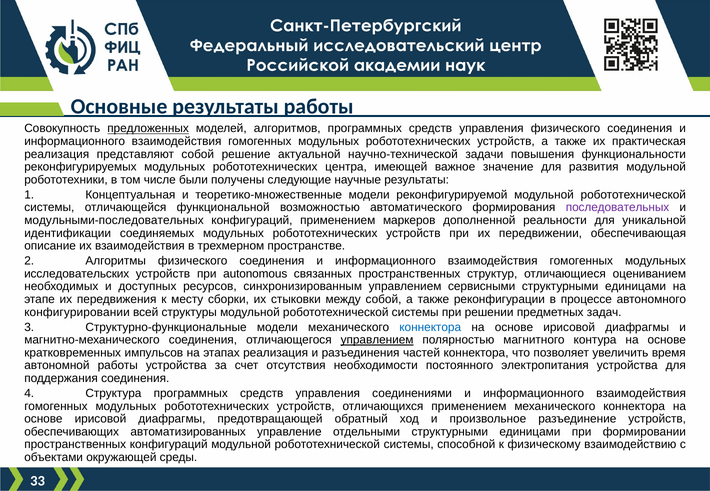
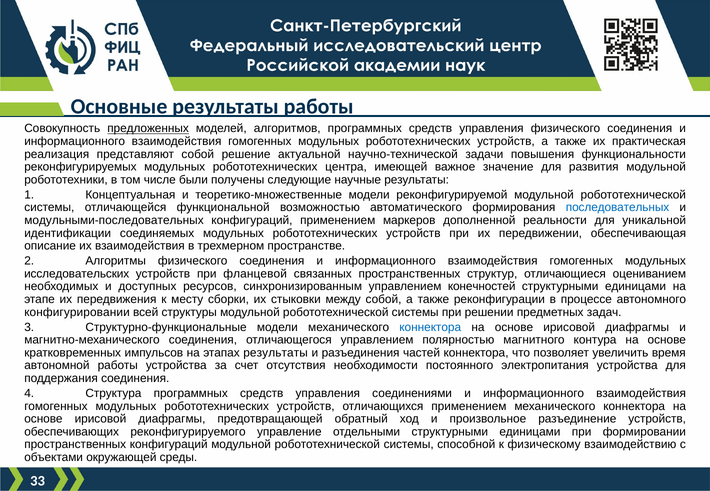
последовательных colour: purple -> blue (618, 208)
autonomous: autonomous -> фланцевой (255, 274)
сервисными: сервисными -> конечностей (482, 287)
управлением underline: present -> none (377, 340)
этапах реализация: реализация -> результаты (276, 353)
автоматизированных: автоматизированных -> реконфигурируемого (188, 432)
